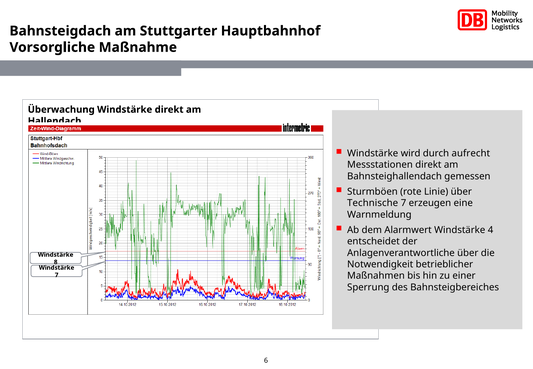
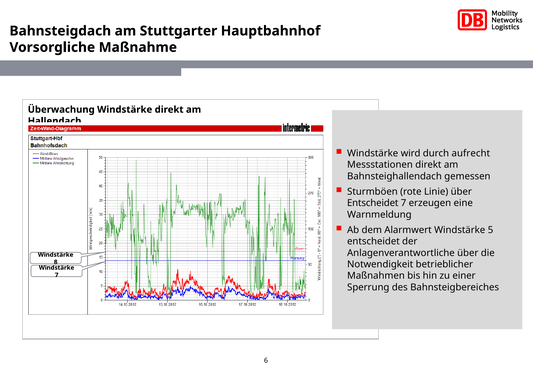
Technische: Technische -> Entscheidet (373, 203)
4: 4 -> 5 (490, 230)
